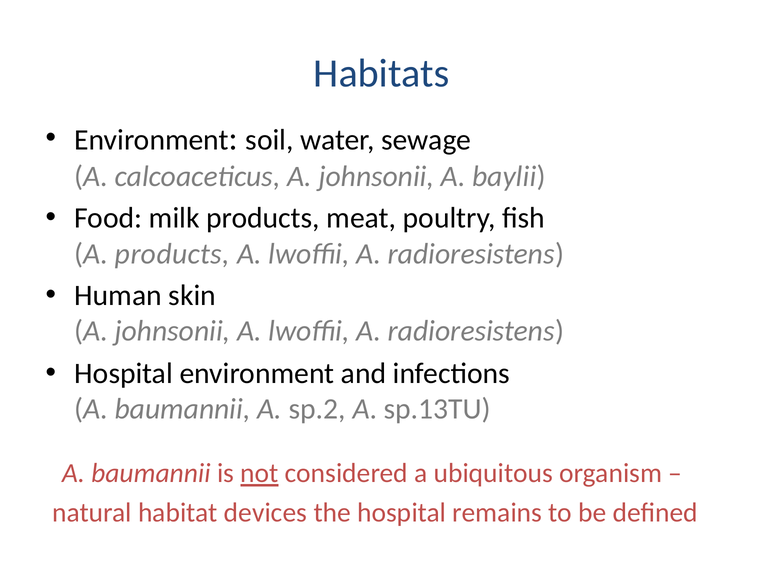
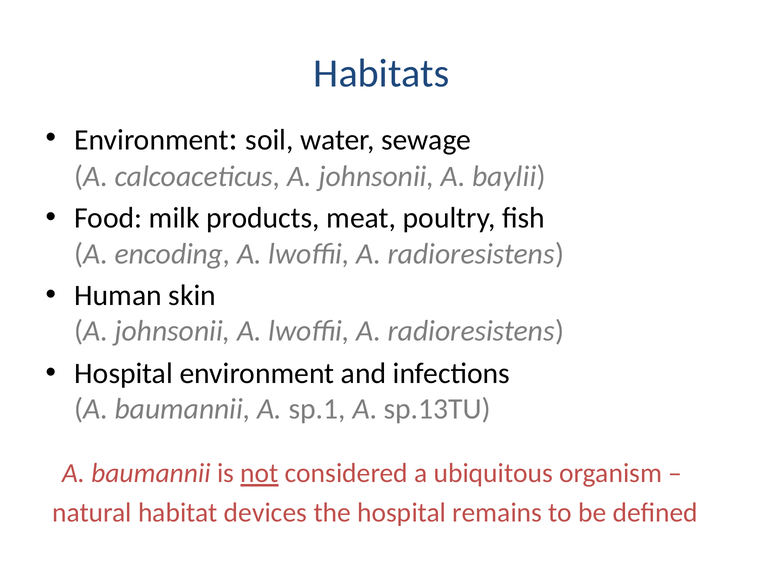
A products: products -> encoding (173, 254)
sp.2: sp.2 -> sp.1 (317, 409)
